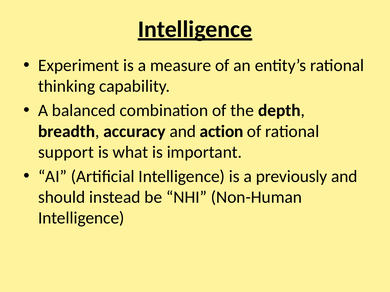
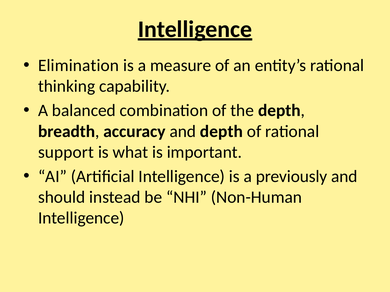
Experiment: Experiment -> Elimination (79, 66)
and action: action -> depth (221, 132)
